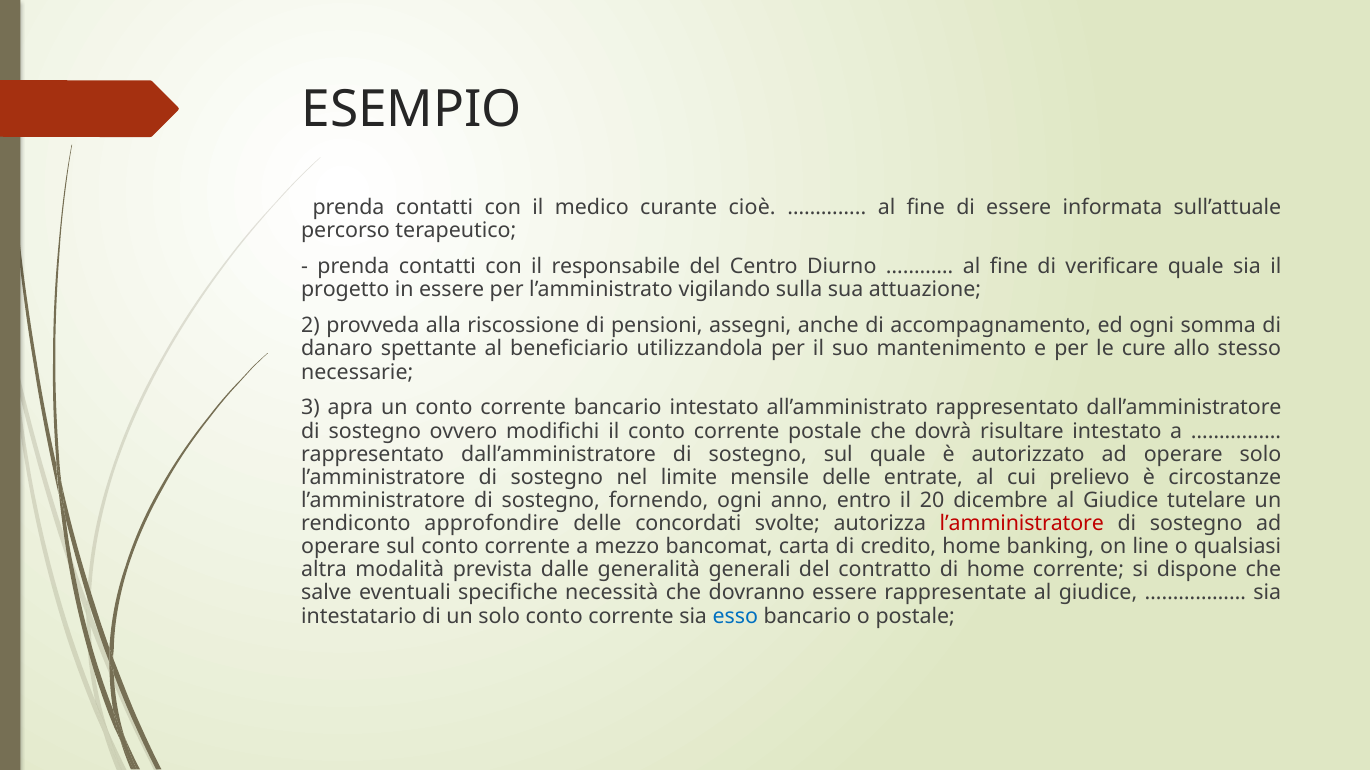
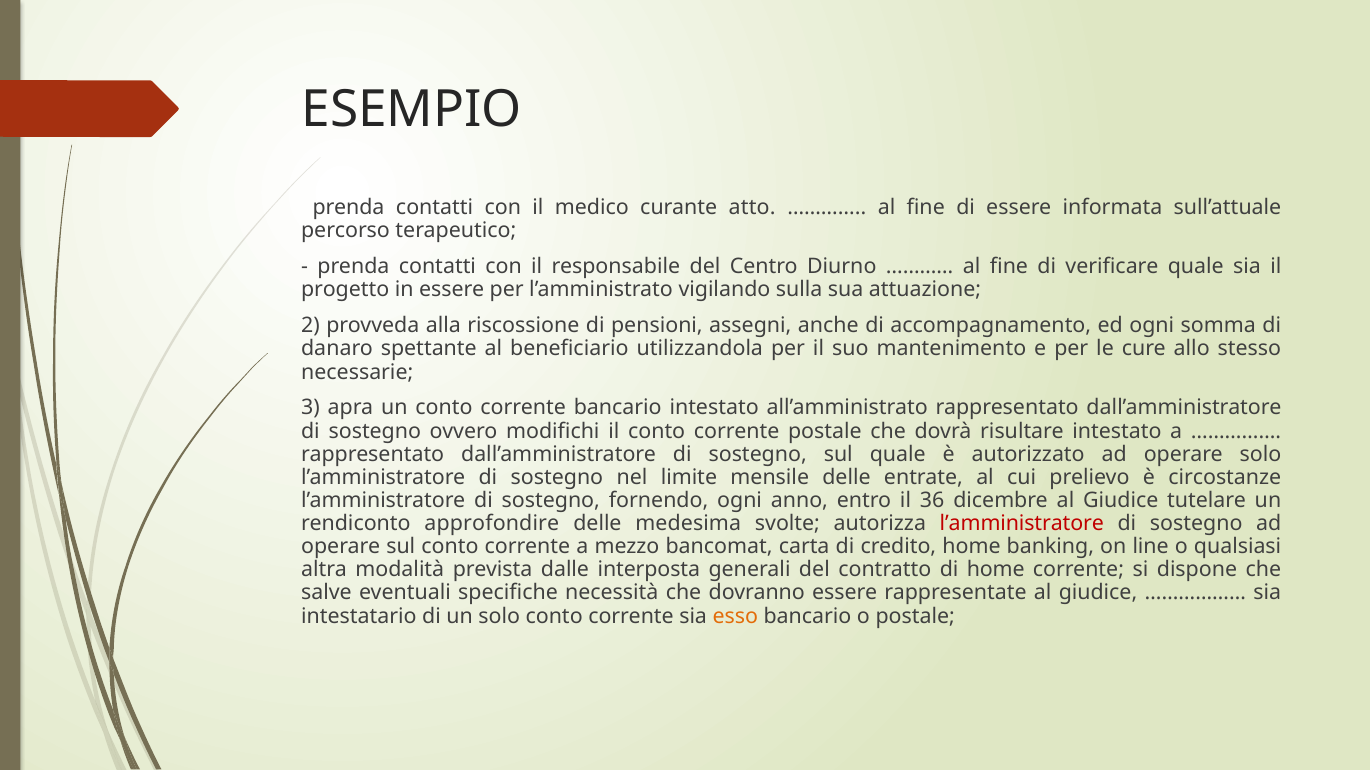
cioè: cioè -> atto (752, 208)
20: 20 -> 36 (932, 501)
concordati: concordati -> medesima (688, 524)
generalità: generalità -> interposta (649, 570)
esso colour: blue -> orange (735, 617)
